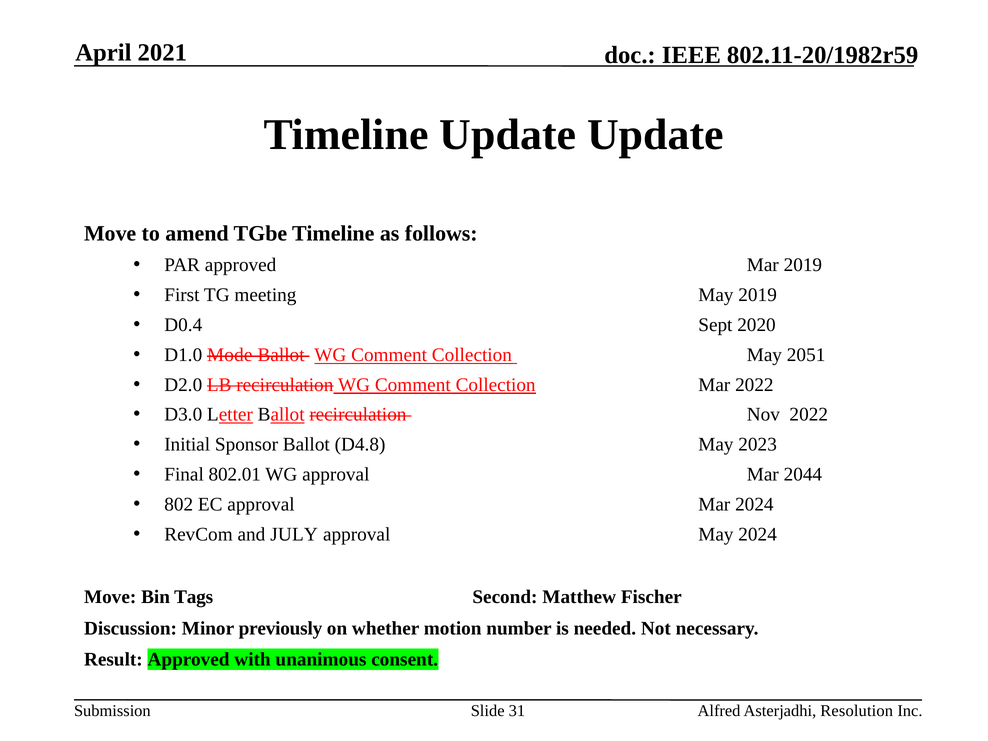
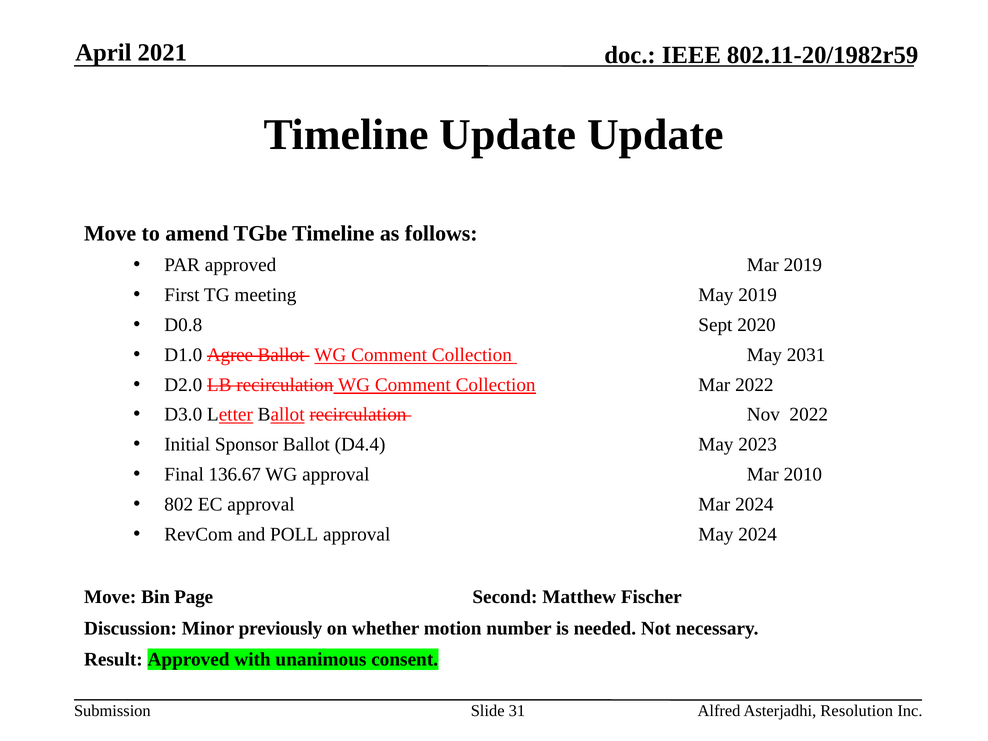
D0.4: D0.4 -> D0.8 (183, 325)
Mode: Mode -> Agree (230, 355)
2051: 2051 -> 2031 (806, 355)
D4.8: D4.8 -> D4.4 (360, 445)
802.01: 802.01 -> 136.67 (235, 474)
2044: 2044 -> 2010 (803, 474)
JULY: JULY -> POLL (294, 534)
Tags: Tags -> Page (194, 597)
